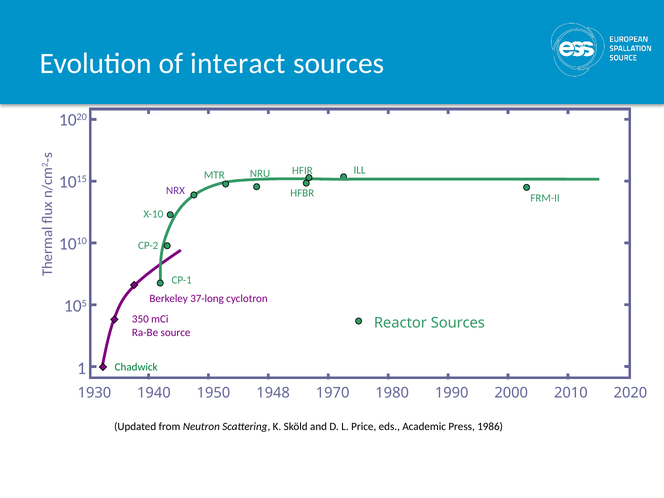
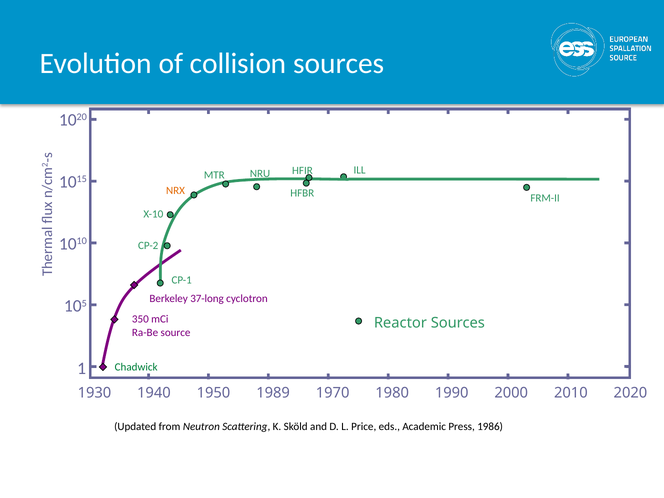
interact: interact -> collision (238, 63)
NRX colour: purple -> orange (175, 191)
1948: 1948 -> 1989 (273, 393)
